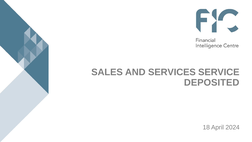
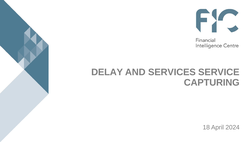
SALES: SALES -> DELAY (107, 72)
DEPOSITED: DEPOSITED -> CAPTURING (212, 82)
